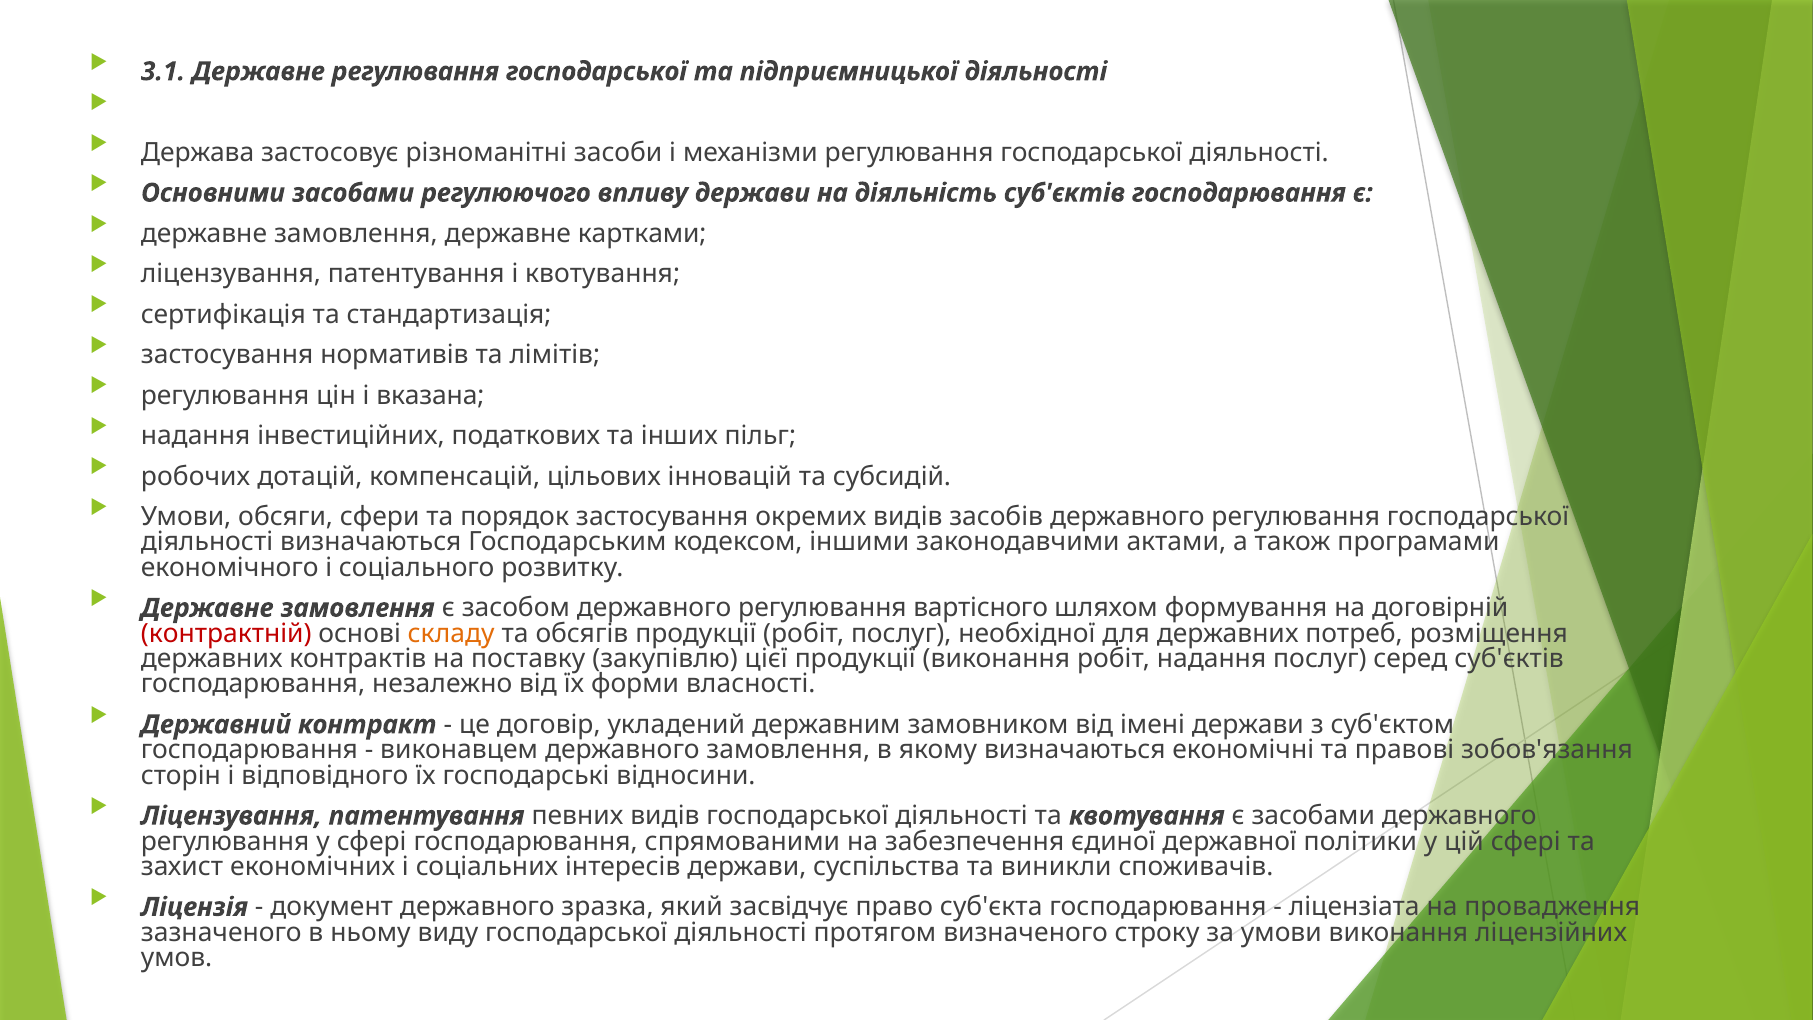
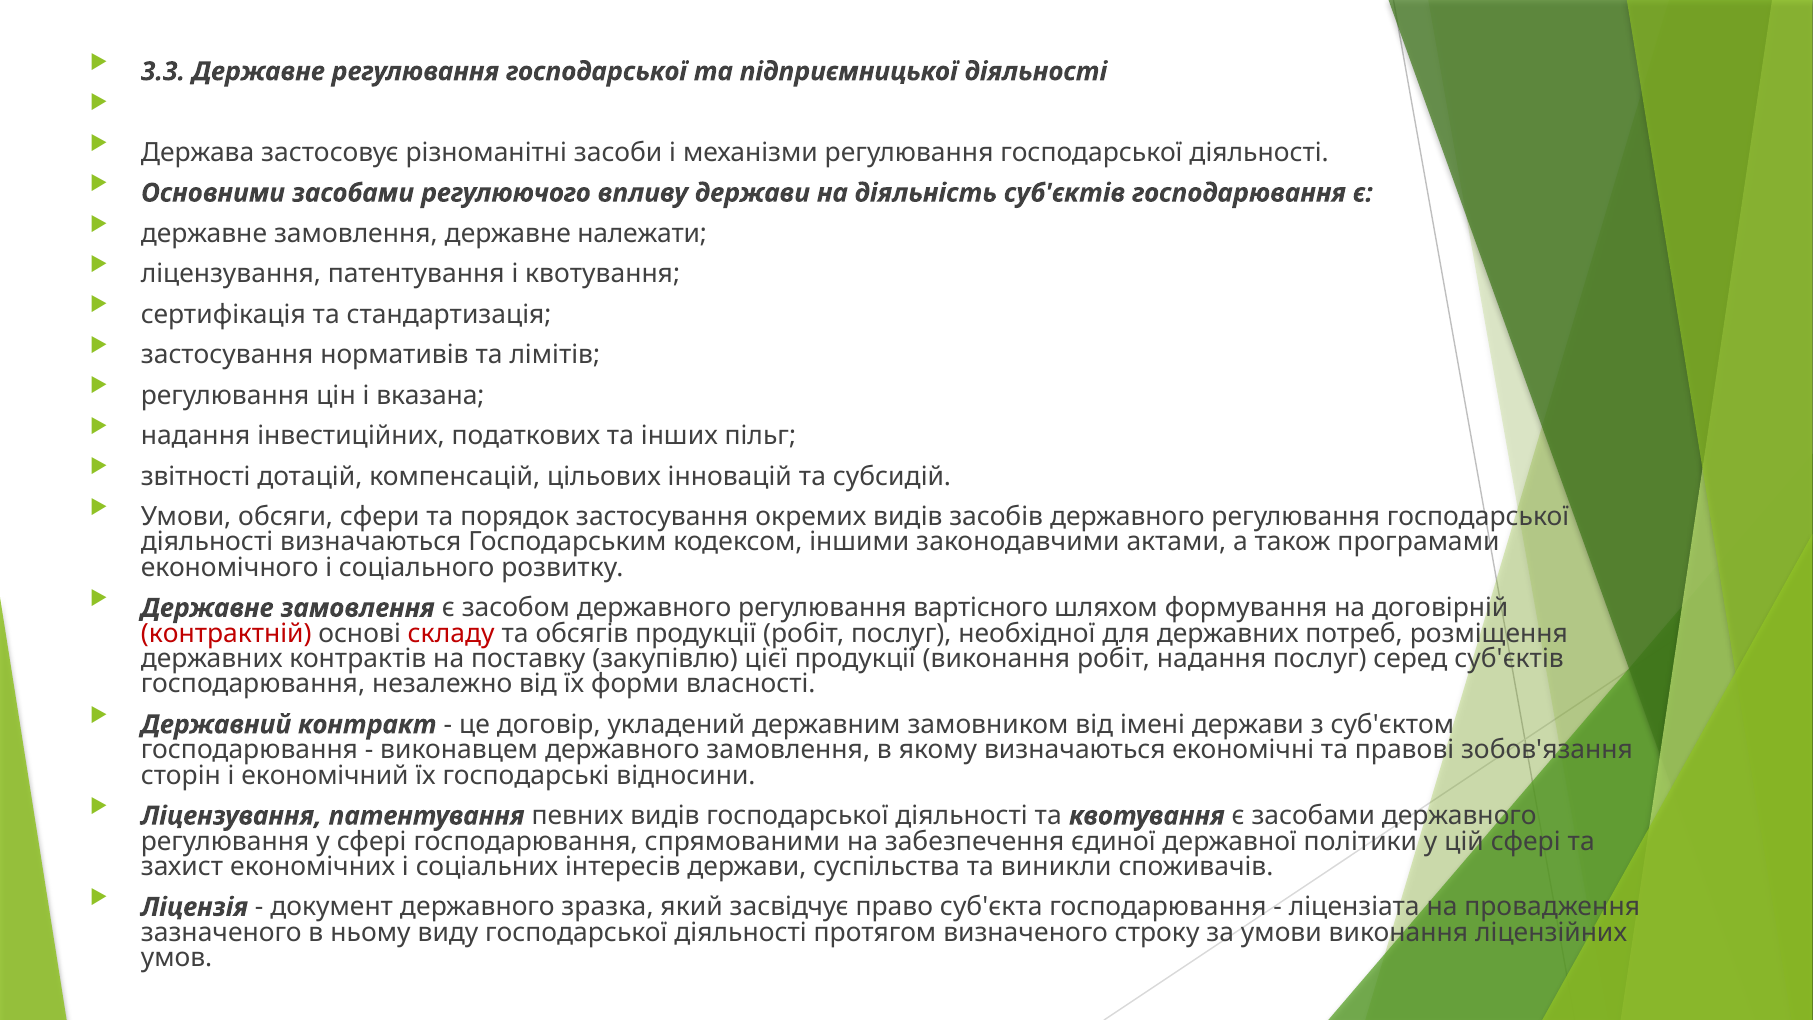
3.1: 3.1 -> 3.3 (163, 72)
картками: картками -> належати (642, 233)
робочих: робочих -> звітності (196, 476)
складу colour: orange -> red (451, 633)
відповідного: відповідного -> економічний (325, 775)
